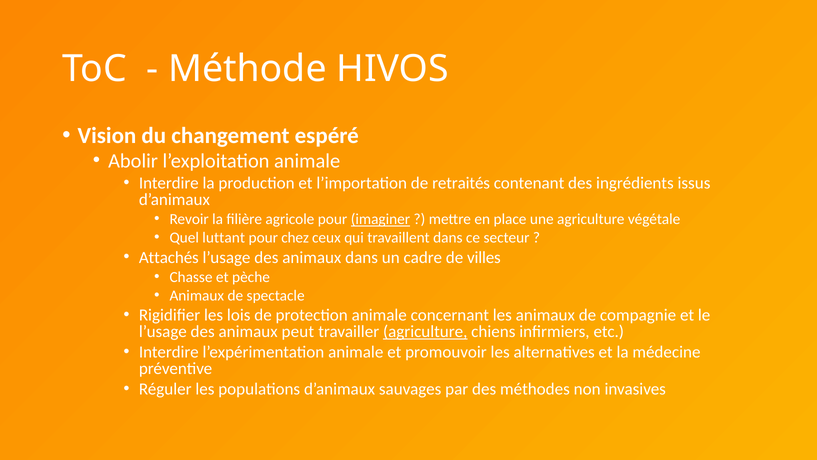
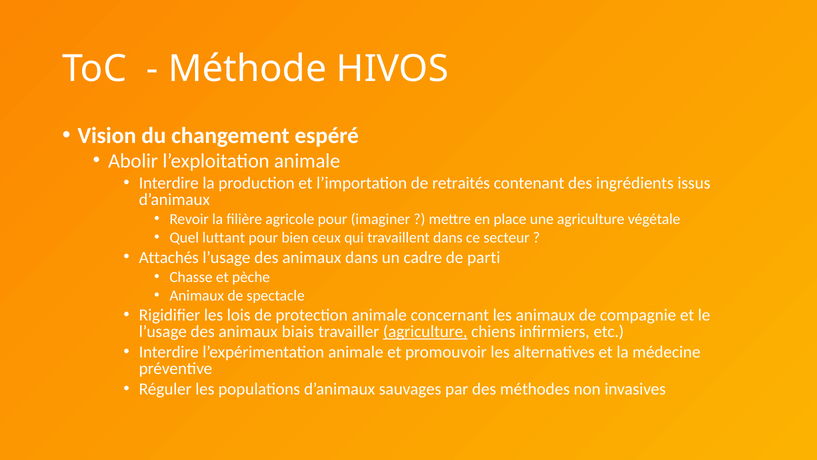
imaginer underline: present -> none (380, 219)
chez: chez -> bien (295, 238)
villes: villes -> parti (484, 257)
peut: peut -> biais (298, 331)
